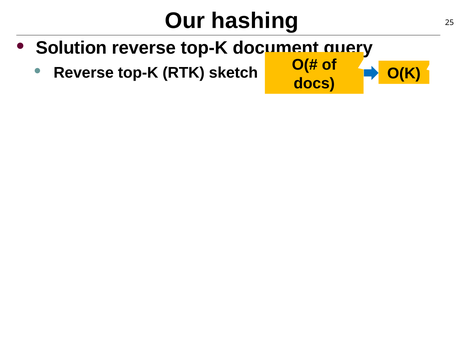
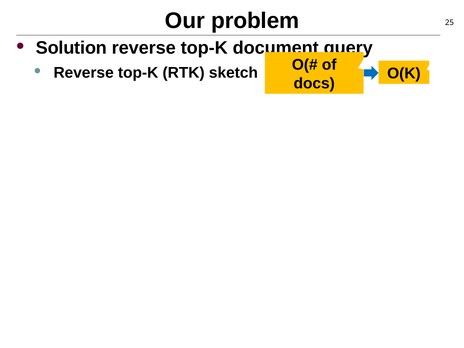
hashing: hashing -> problem (255, 21)
